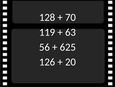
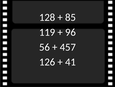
70: 70 -> 85 (70, 17)
63: 63 -> 96 (70, 32)
625: 625 -> 457 (68, 47)
20: 20 -> 41 (70, 62)
